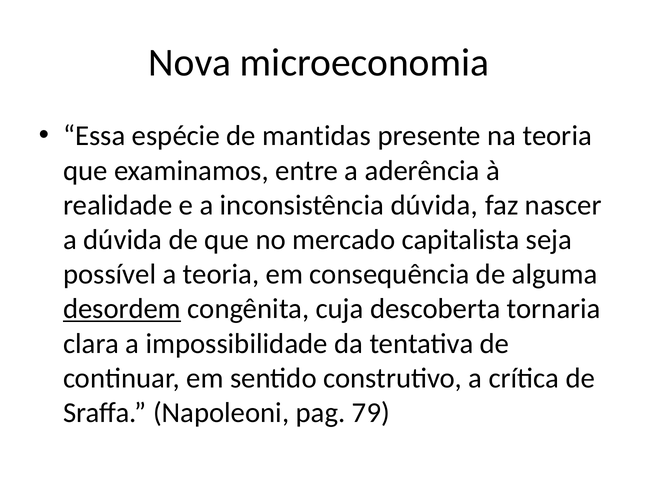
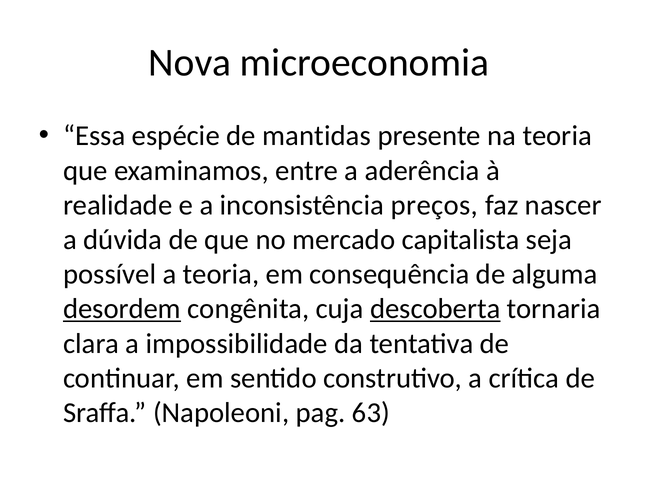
inconsistência dúvida: dúvida -> preços (434, 205)
descoberta underline: none -> present (435, 308)
79: 79 -> 63 (371, 412)
